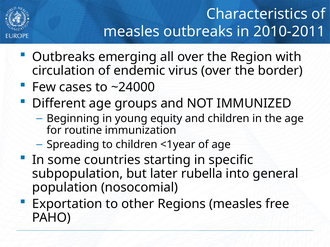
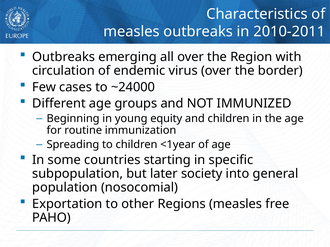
rubella: rubella -> society (202, 174)
